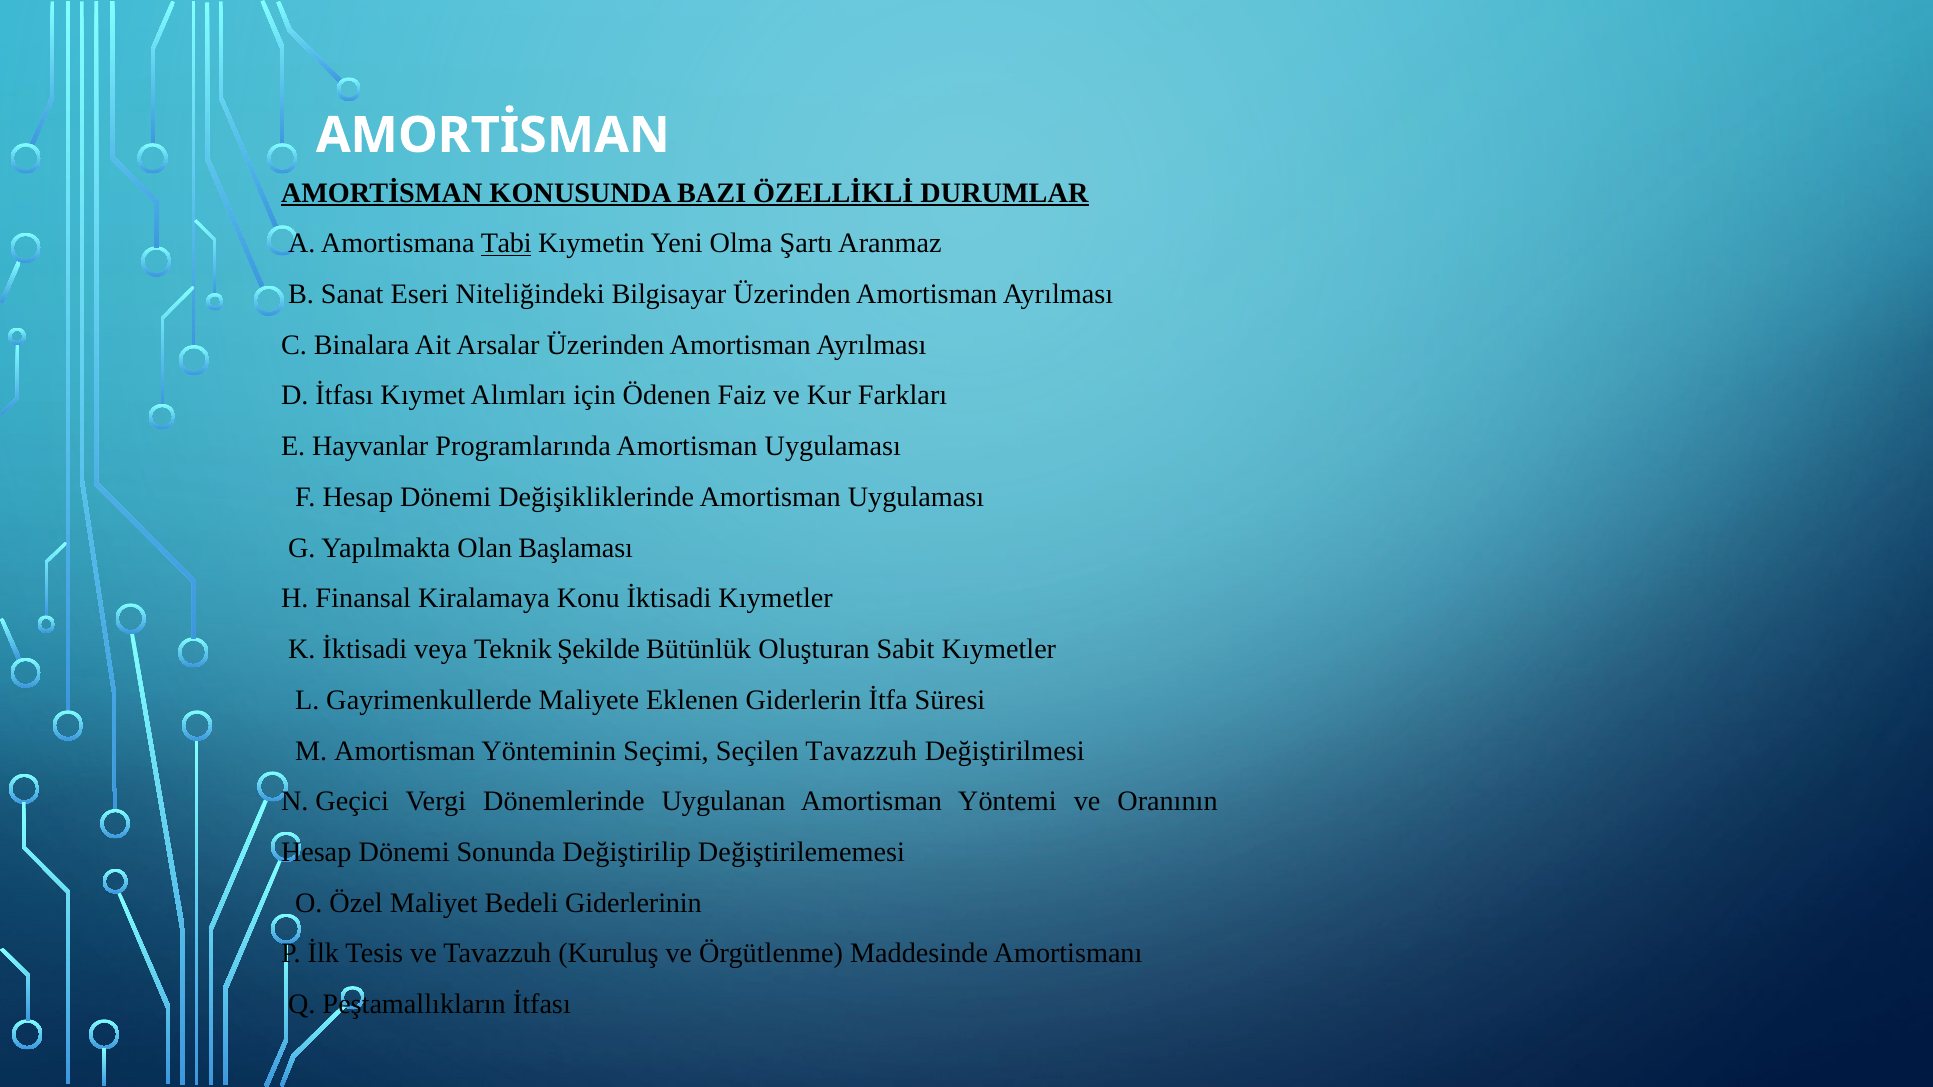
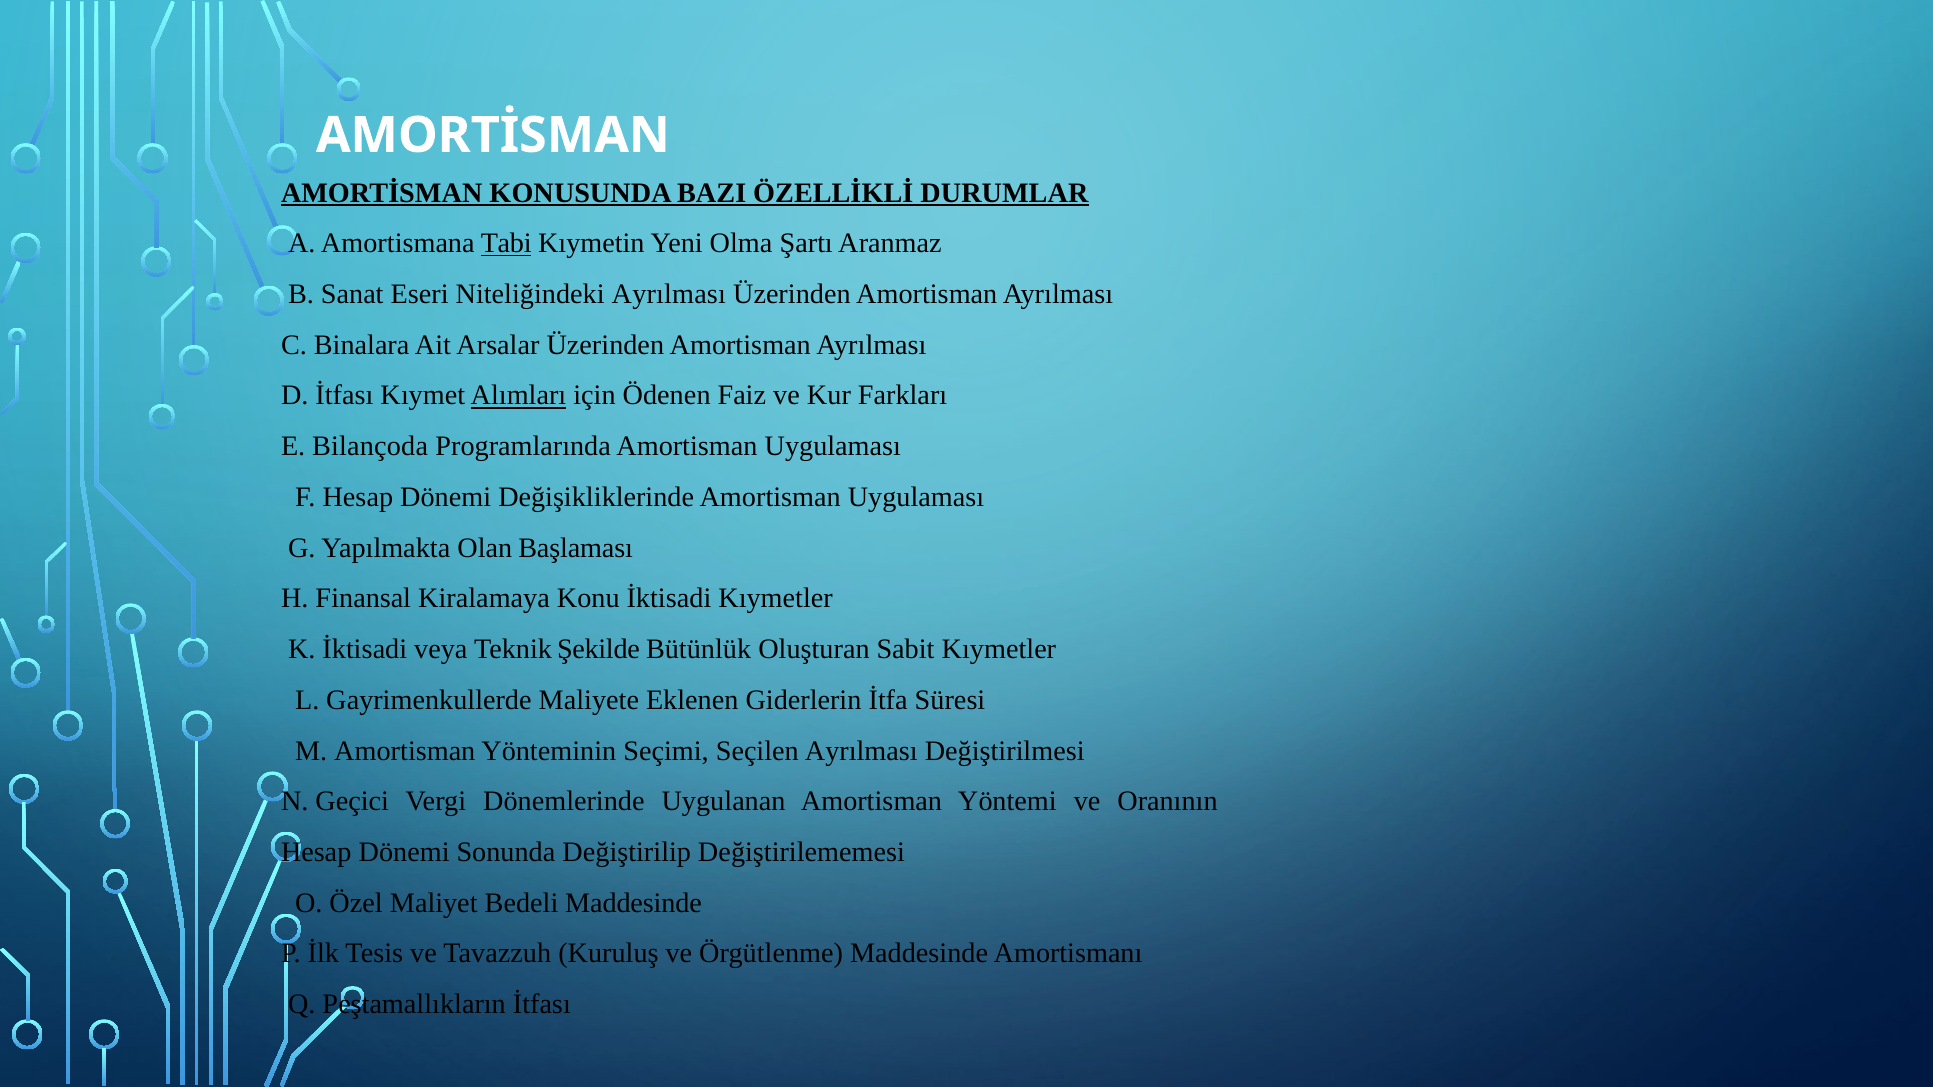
Niteliğindeki Bilgisayar: Bilgisayar -> Ayrılması (669, 294)
Alımları underline: none -> present (519, 396)
Hayvanlar: Hayvanlar -> Bilançoda (370, 447)
Seçilen Tavazzuh: Tavazzuh -> Ayrılması (861, 751)
Bedeli Giderlerinin: Giderlerinin -> Maddesinde (634, 903)
